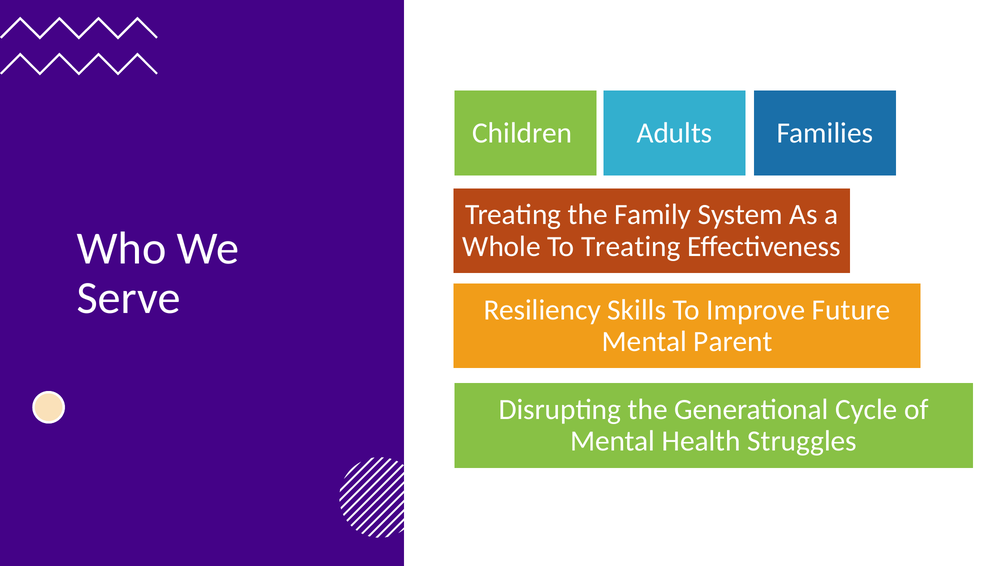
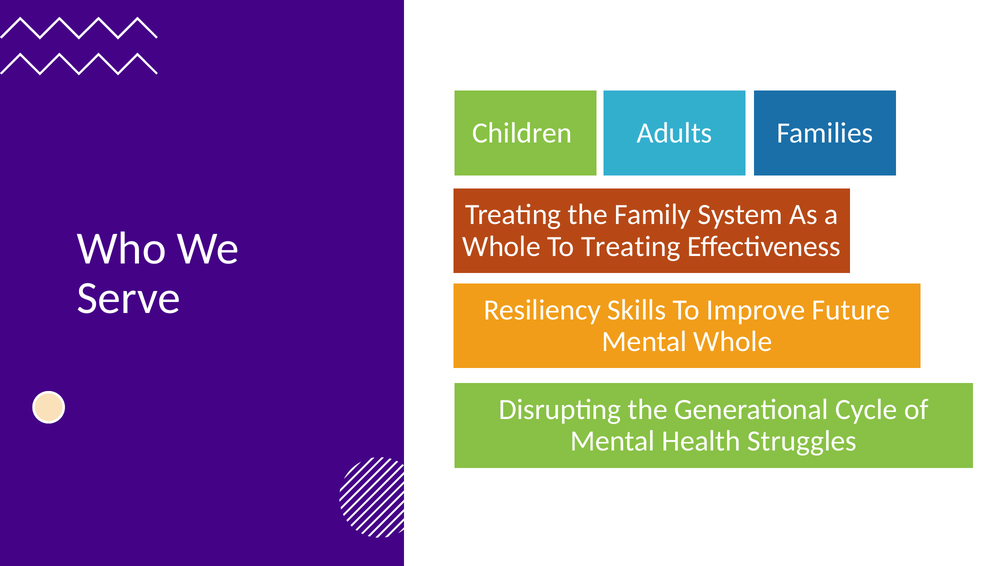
Mental Parent: Parent -> Whole (733, 342)
